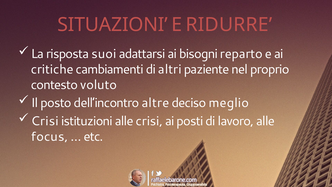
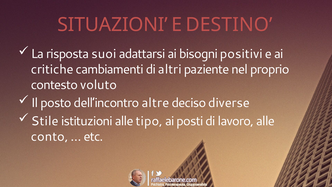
RIDURRE: RIDURRE -> DESTINO (229, 25)
reparto: reparto -> positivi (241, 54)
meglio: meglio -> diverse (229, 103)
Crisi: Crisi -> Stile (45, 121)
alle crisi: crisi -> tipo (149, 121)
focus: focus -> conto (50, 136)
